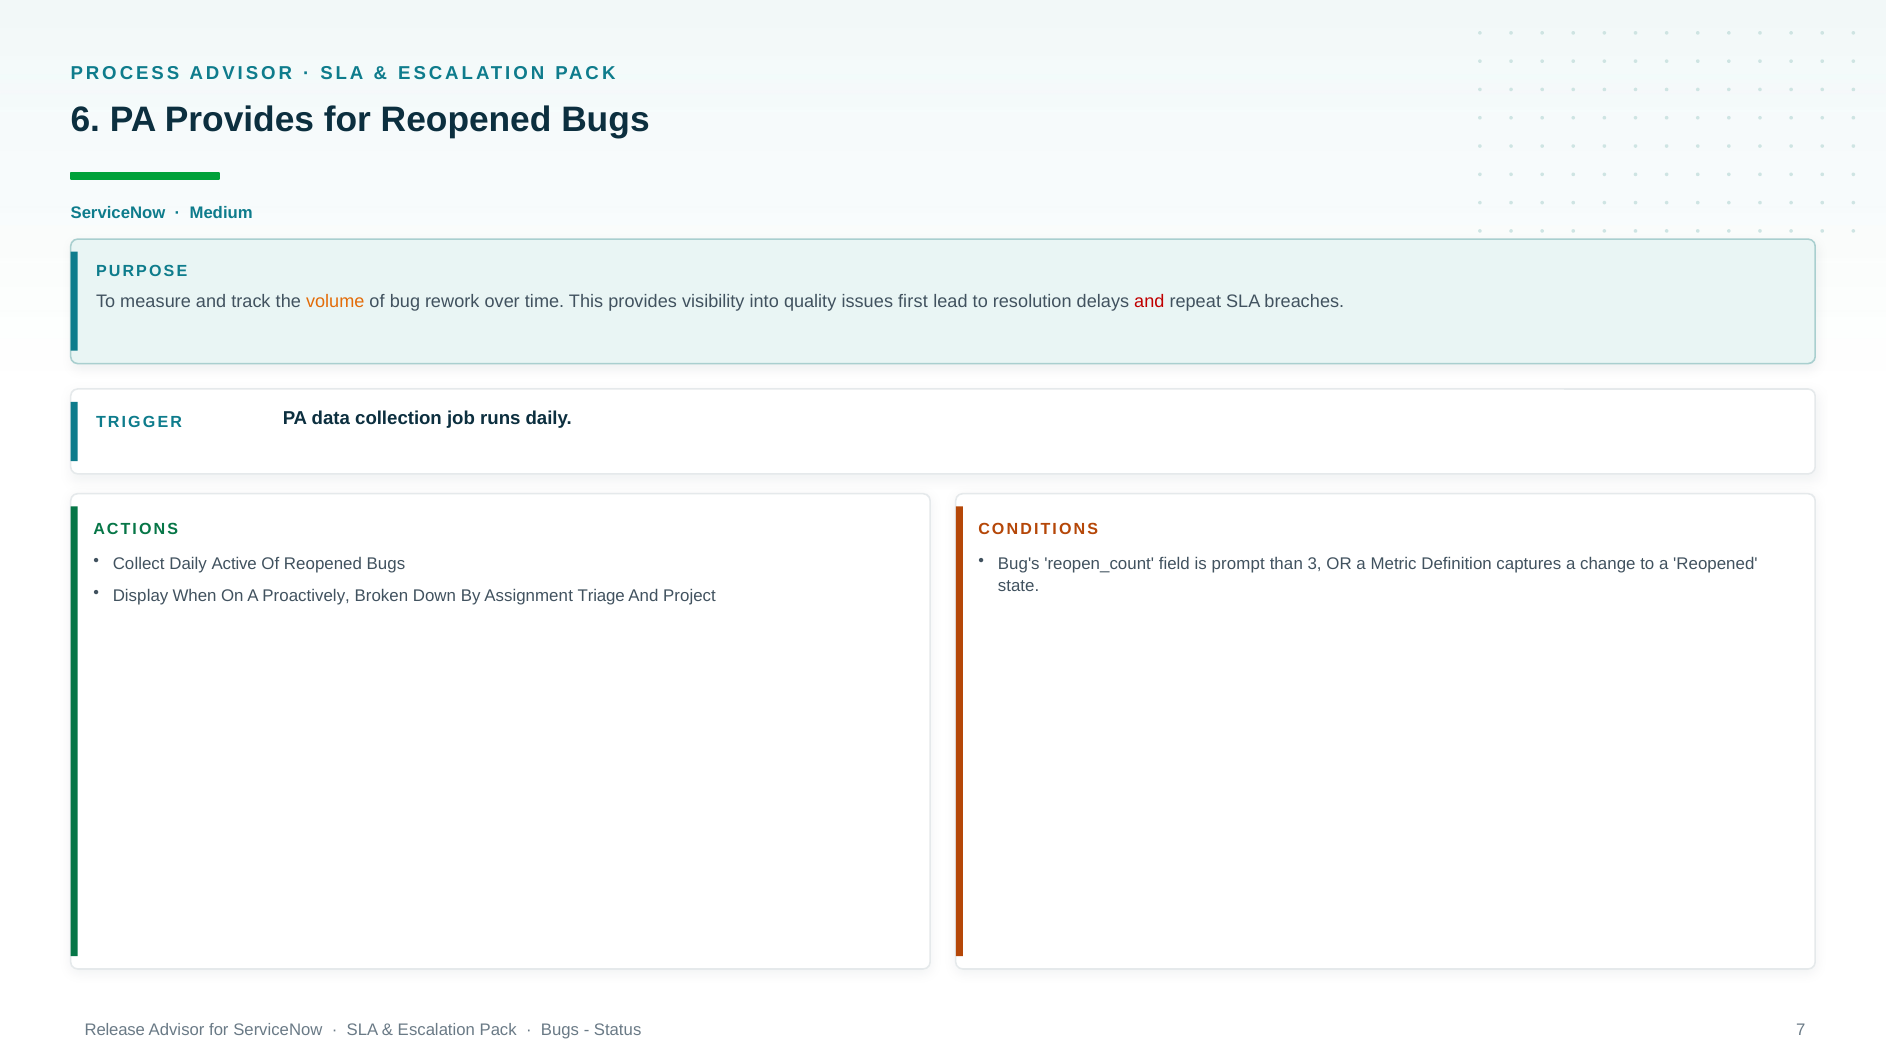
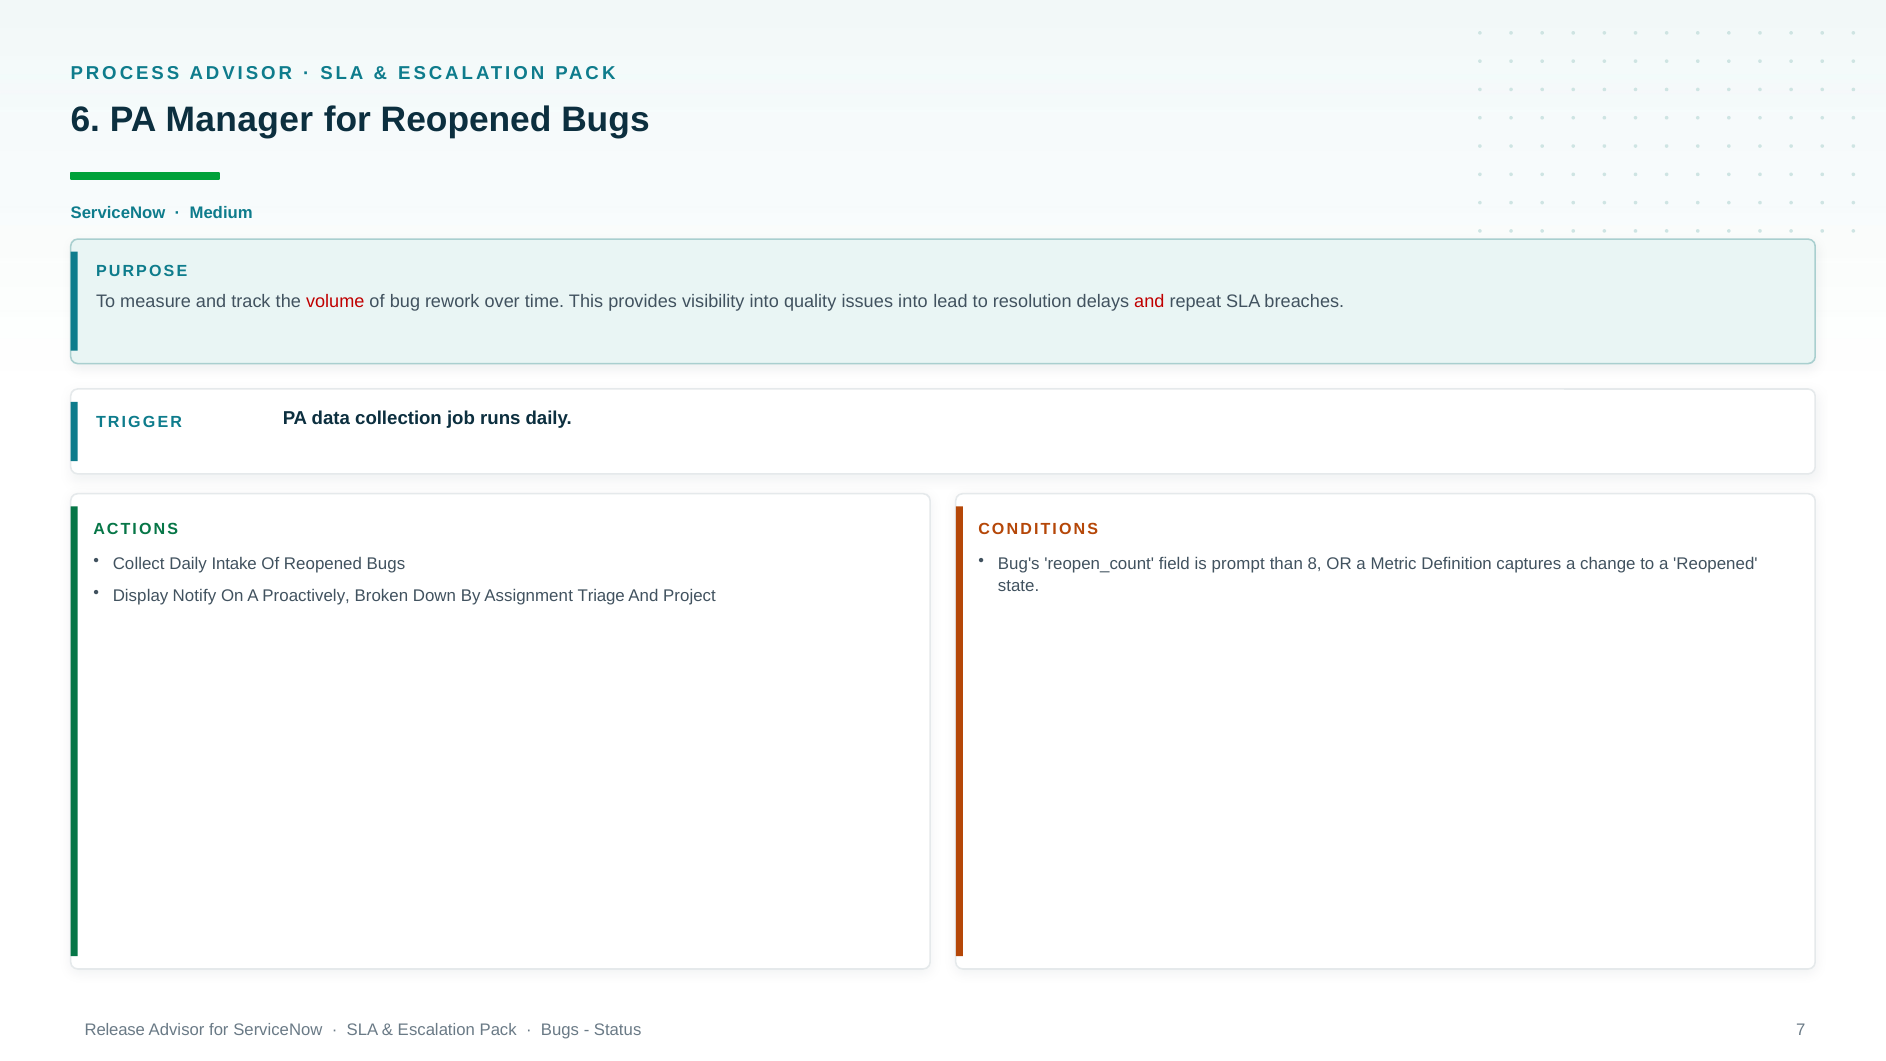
PA Provides: Provides -> Manager (239, 120)
volume colour: orange -> red (335, 302)
issues first: first -> into (913, 302)
Active: Active -> Intake (234, 564)
3: 3 -> 8 (1315, 564)
When: When -> Notify (194, 596)
